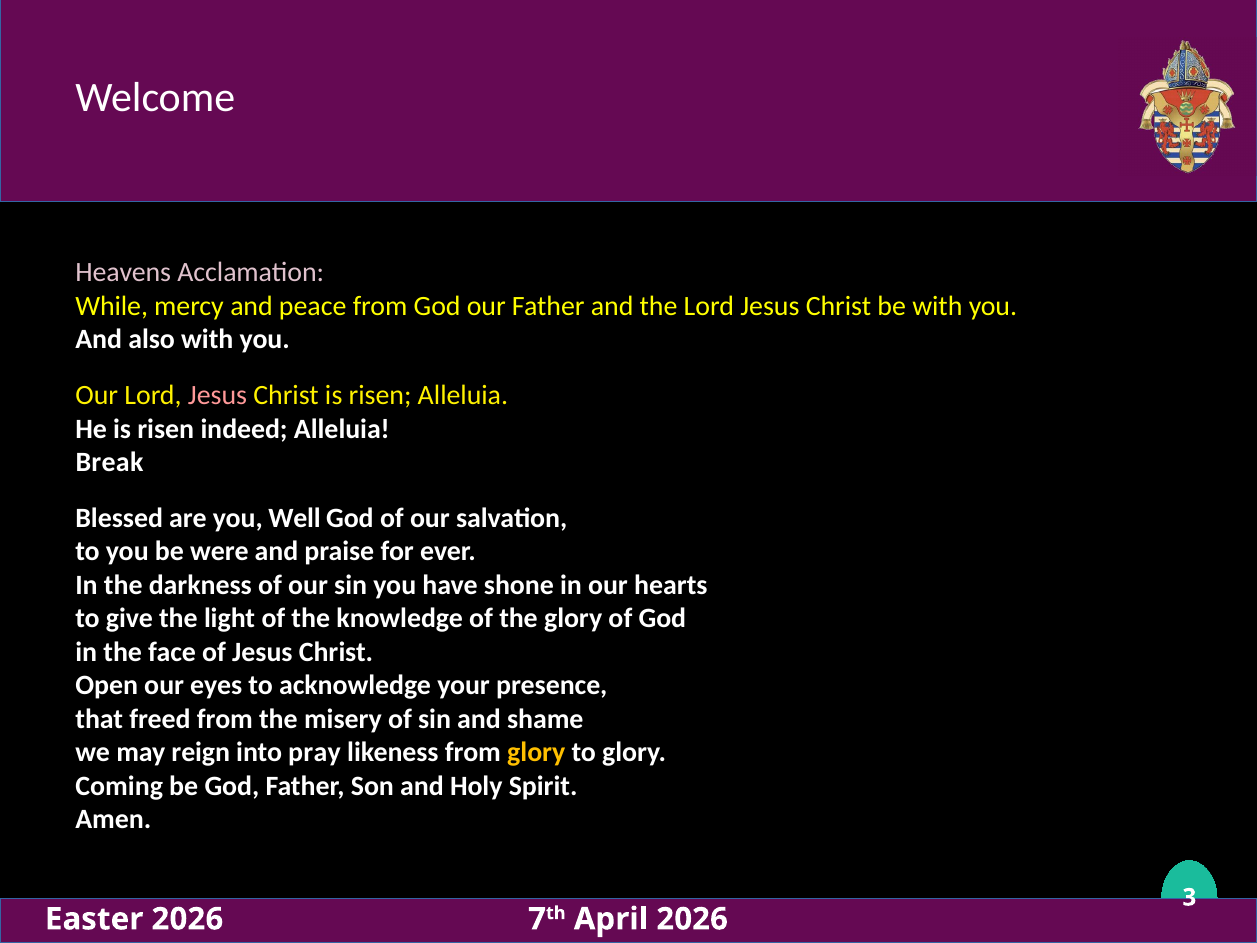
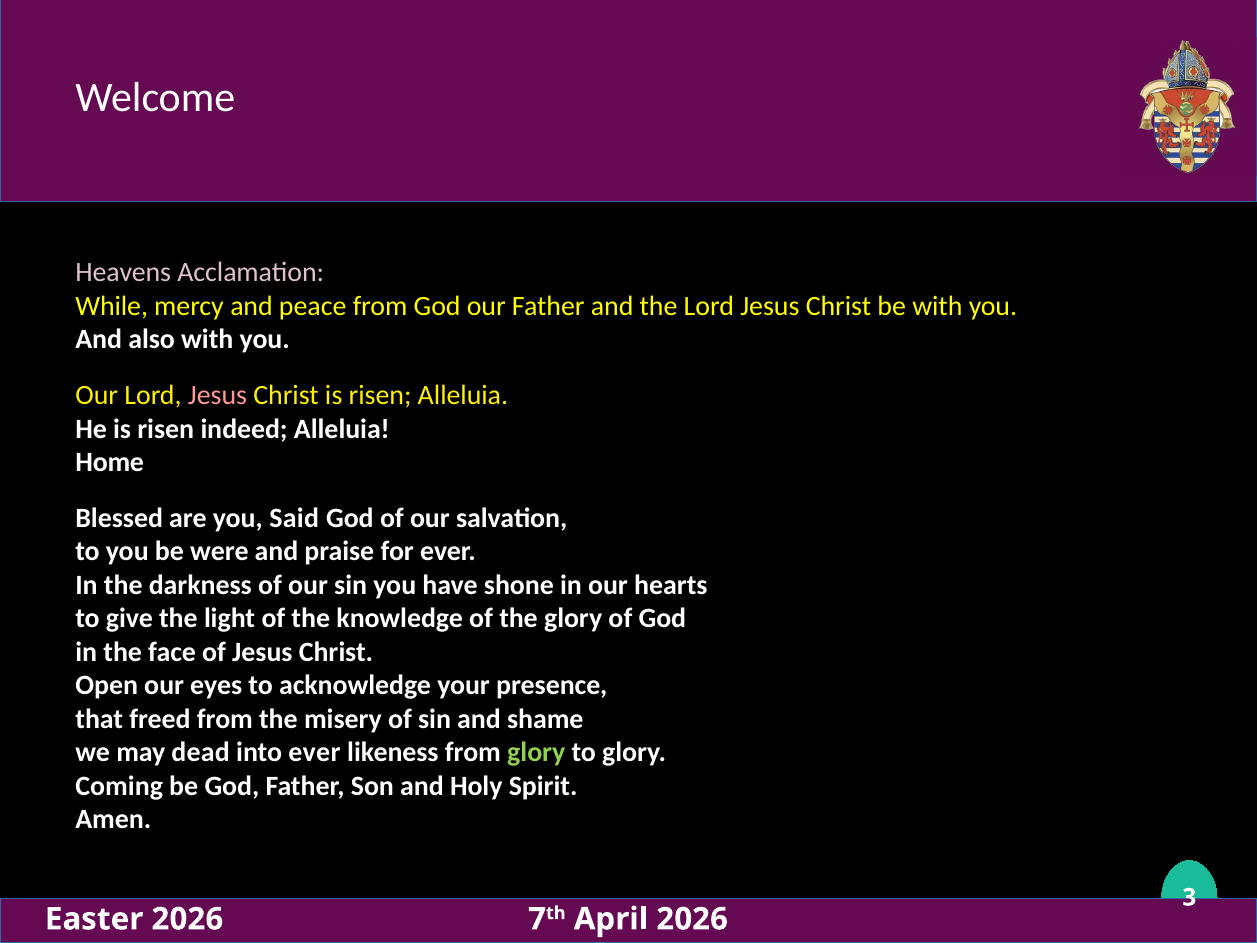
Break: Break -> Home (110, 462)
Well: Well -> Said (294, 518)
reign: reign -> dead (201, 753)
into pray: pray -> ever (314, 753)
glory colour: yellow -> light green (536, 753)
